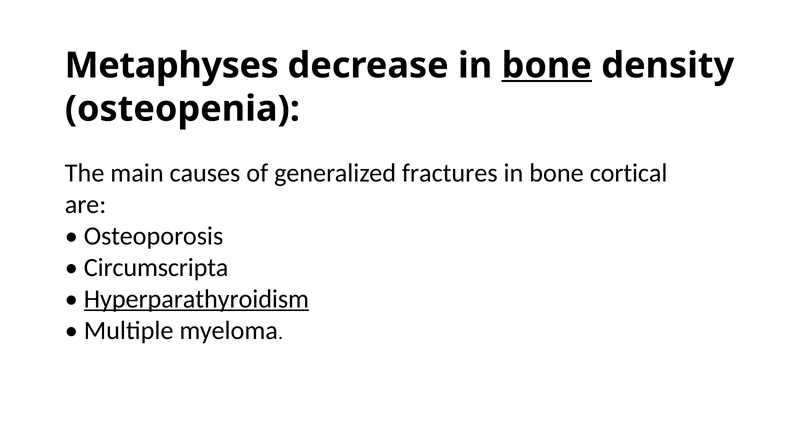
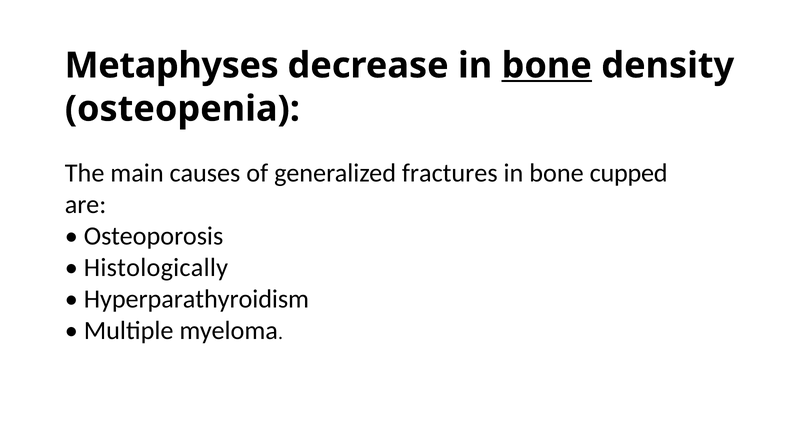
cortical: cortical -> cupped (629, 173)
Circumscripta: Circumscripta -> Histologically (156, 267)
Hyperparathyroidism underline: present -> none (196, 299)
